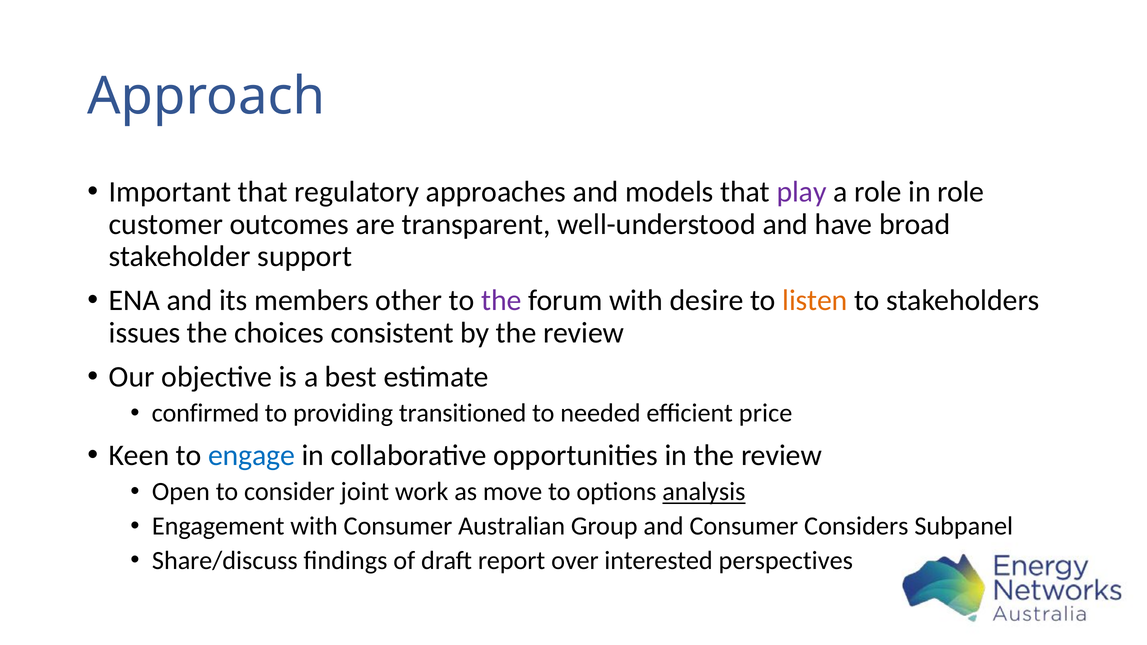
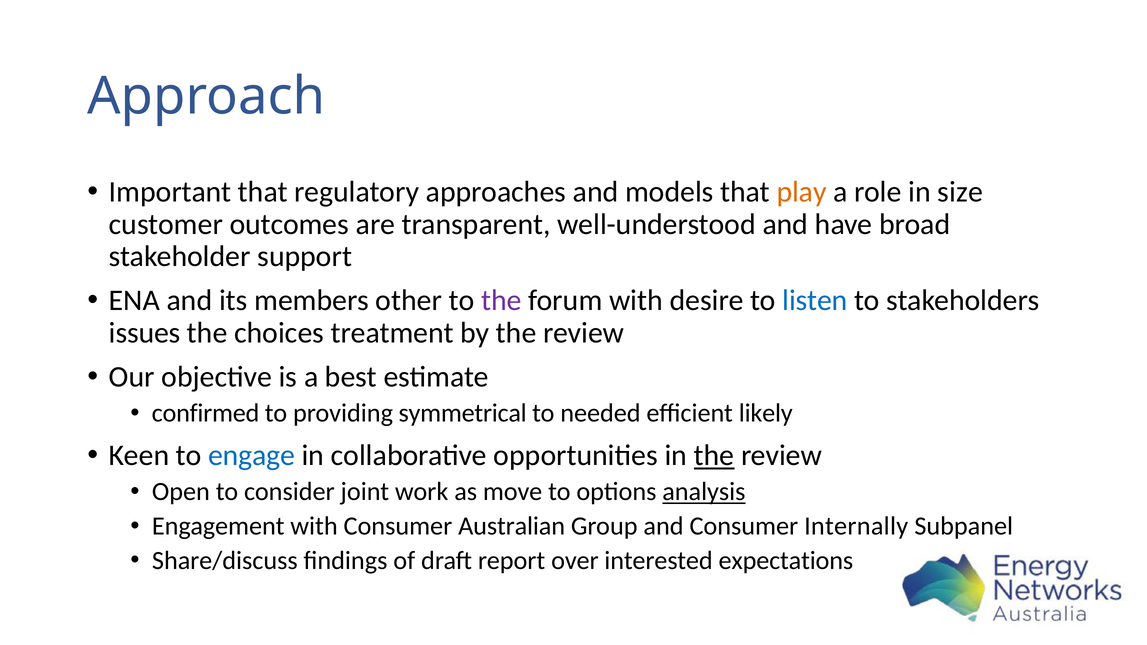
play colour: purple -> orange (802, 192)
in role: role -> size (960, 192)
listen colour: orange -> blue (815, 301)
consistent: consistent -> treatment (392, 333)
transitioned: transitioned -> symmetrical (463, 413)
price: price -> likely (766, 413)
the underline: none -> present (714, 456)
Considers: Considers -> Internally (856, 526)
perspectives: perspectives -> expectations (786, 561)
